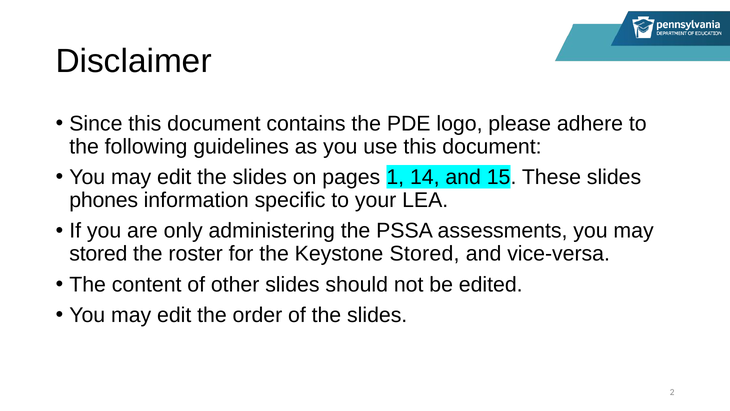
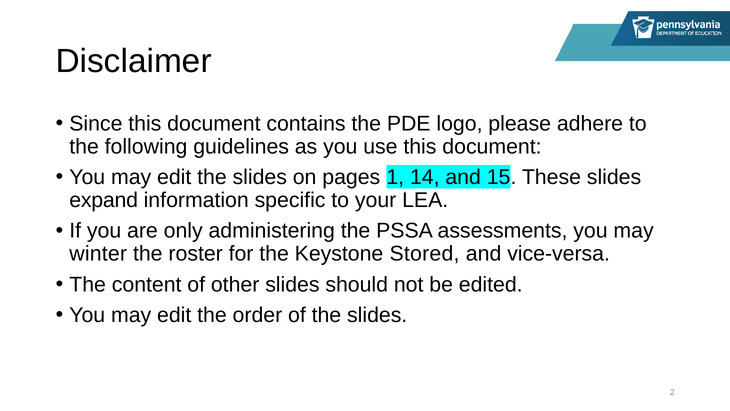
phones: phones -> expand (104, 200)
stored: stored -> winter (98, 254)
